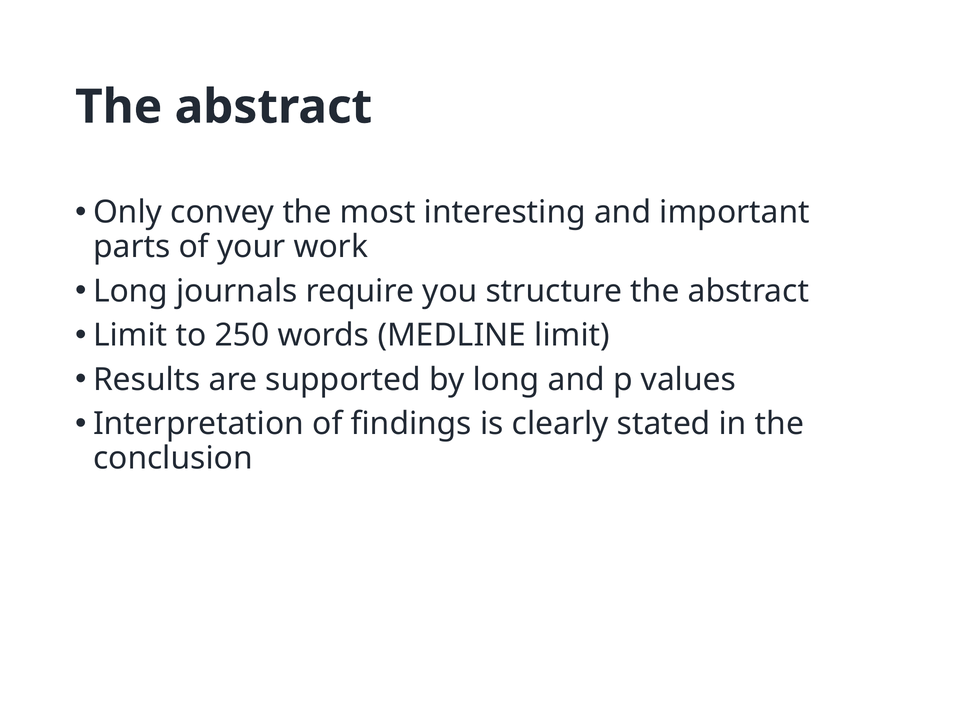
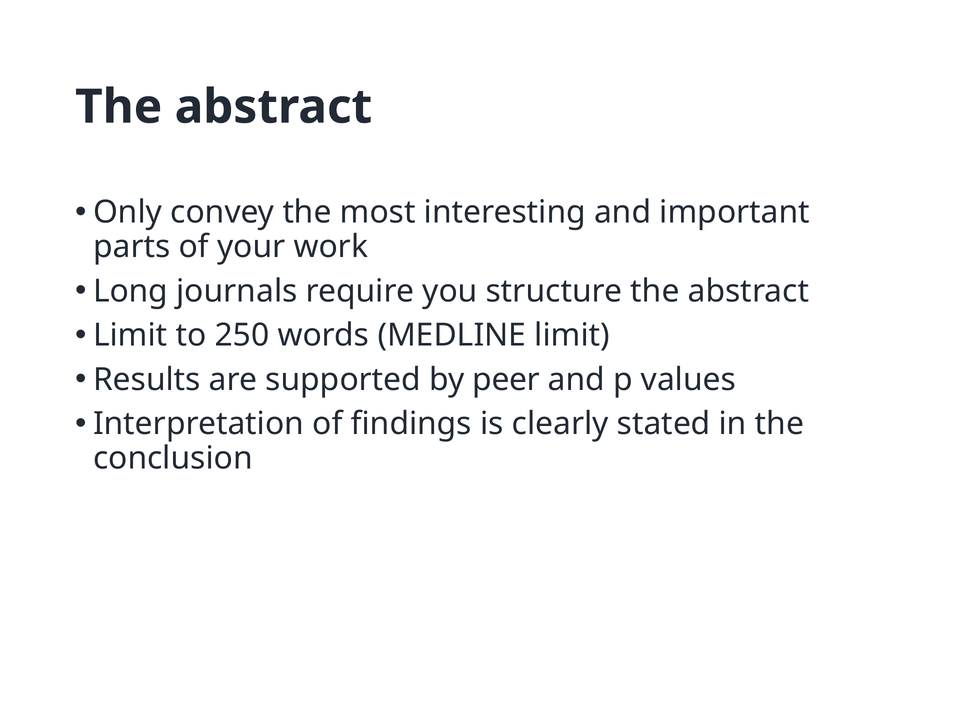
by long: long -> peer (506, 380)
